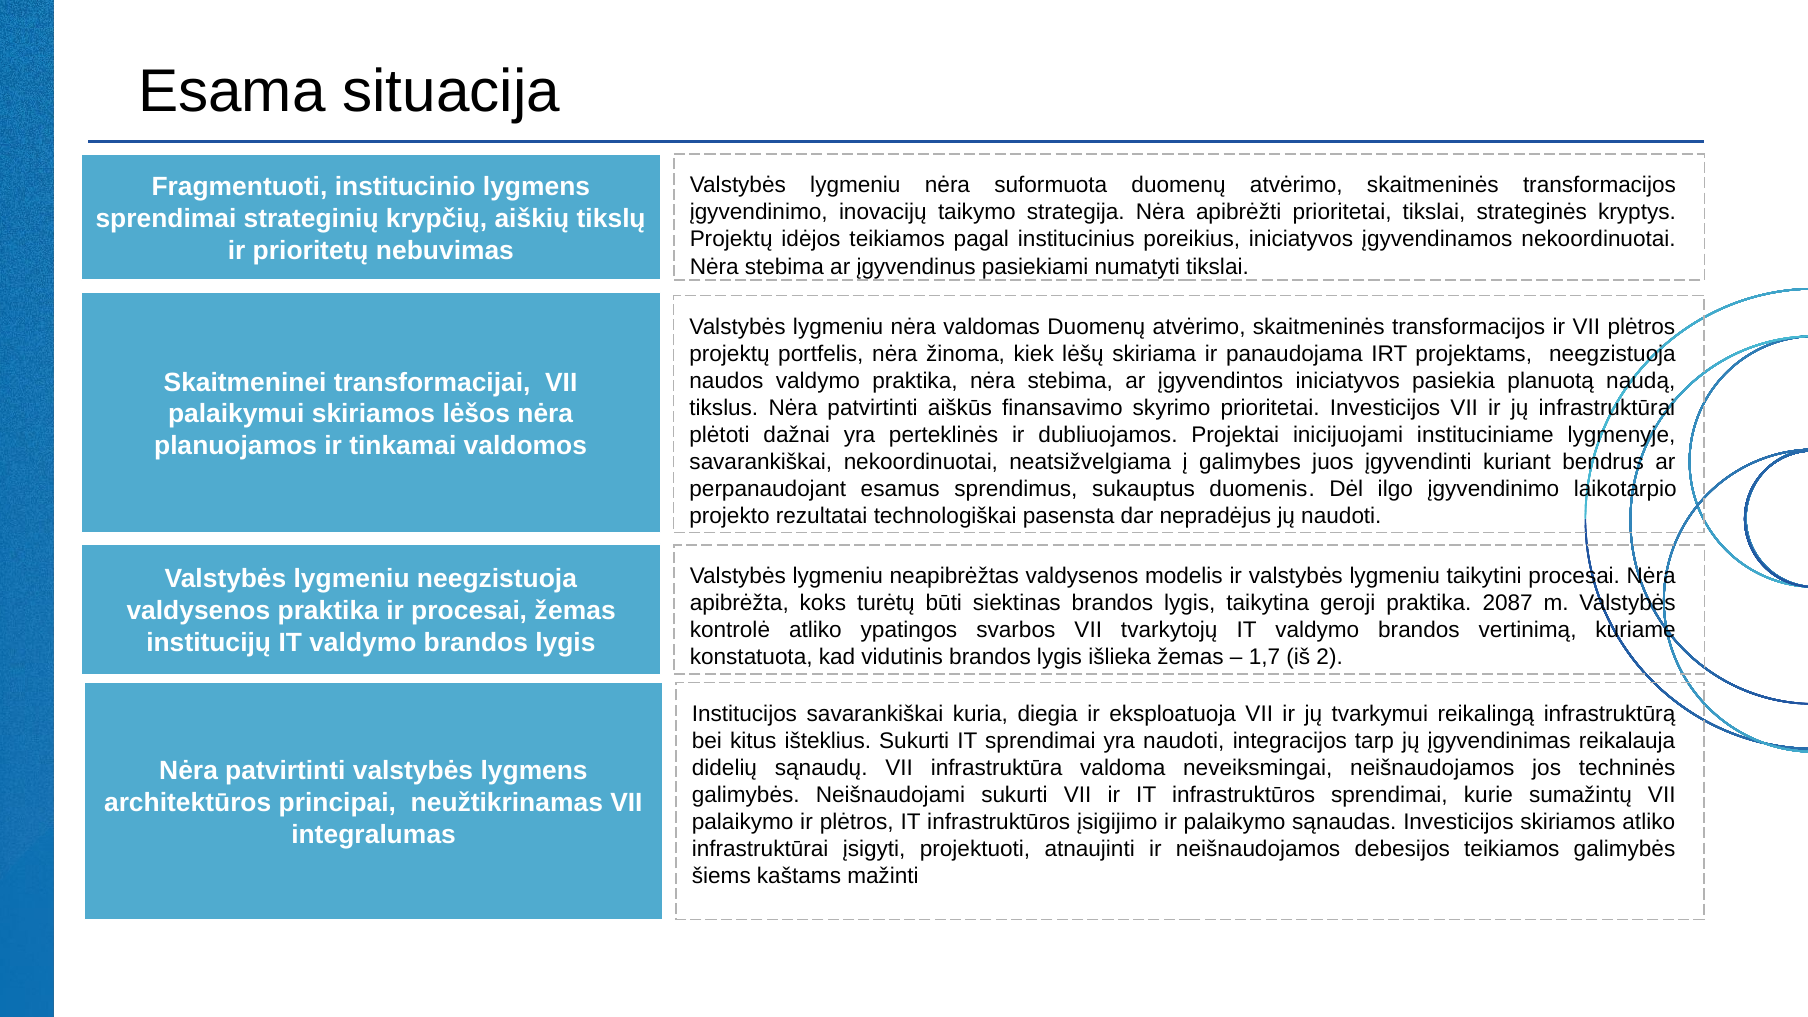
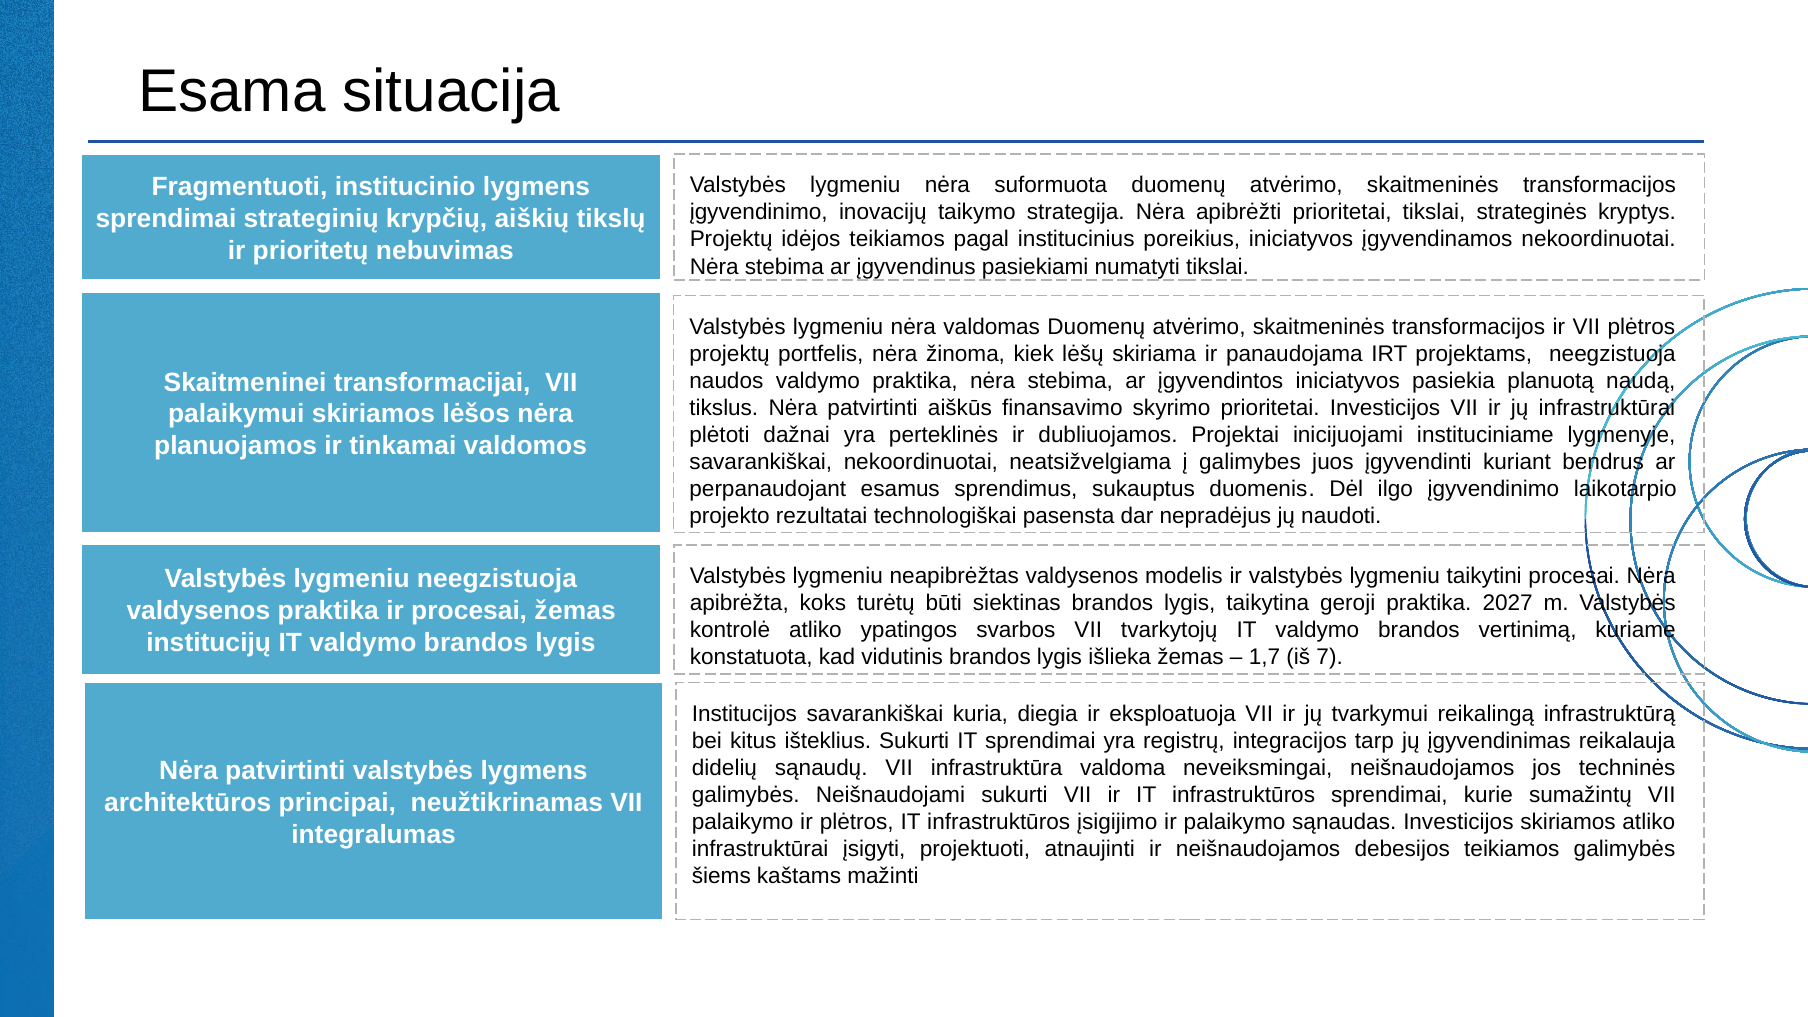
2087: 2087 -> 2027 (1508, 603)
2: 2 -> 7 (1330, 657)
yra naudoti: naudoti -> registrų (1184, 741)
